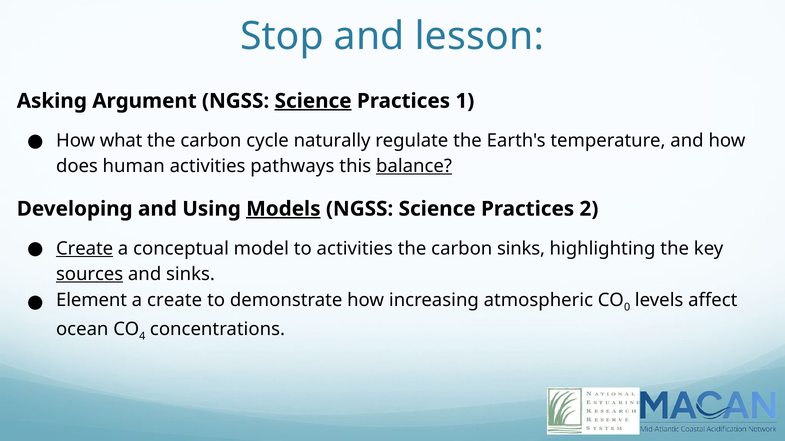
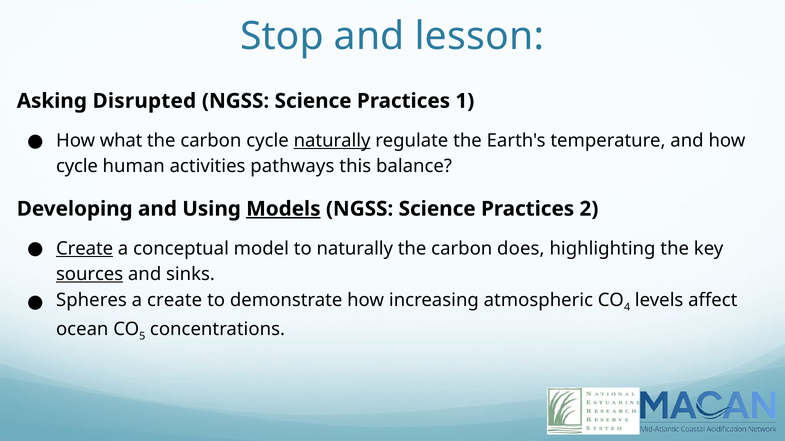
Argument: Argument -> Disrupted (144, 101)
Science underline: present -> none (313, 101)
naturally underline: none -> present (332, 141)
does: does -> cycle (77, 166)
balance underline: present -> none (414, 166)
to activities: activities -> naturally (355, 249)
carbon sinks: sinks -> does (521, 249)
Element: Element -> Spheres (91, 300)
0: 0 -> 4 (627, 308)
4: 4 -> 5 (142, 337)
